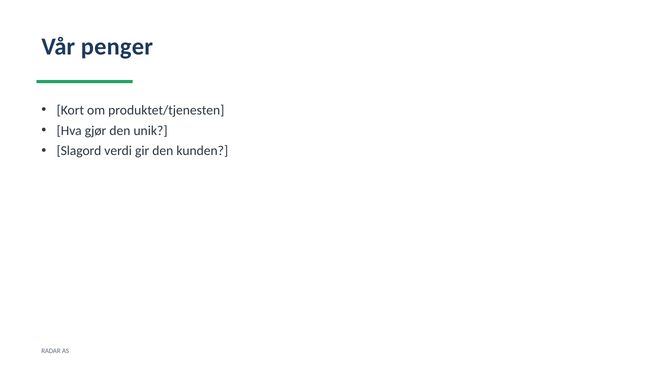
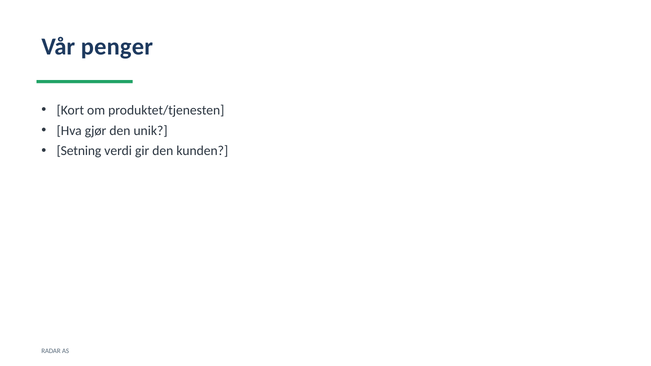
Slagord: Slagord -> Setning (79, 151)
